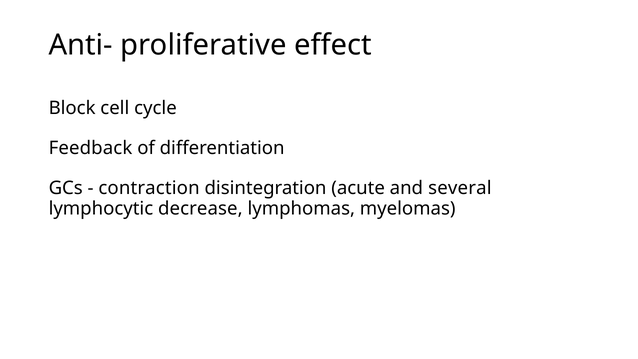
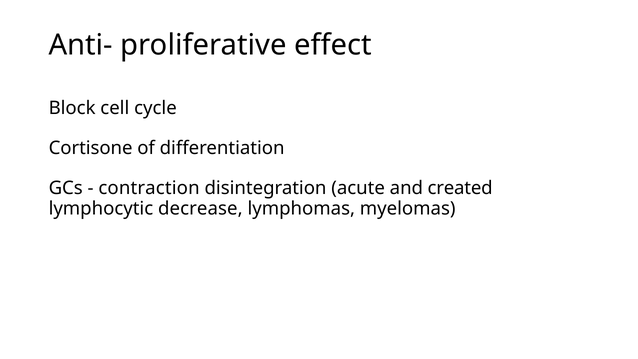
Feedback: Feedback -> Cortisone (91, 148)
several: several -> created (460, 188)
